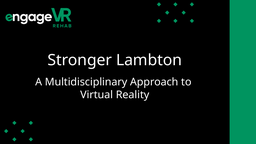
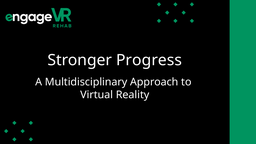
Lambton: Lambton -> Progress (149, 60)
